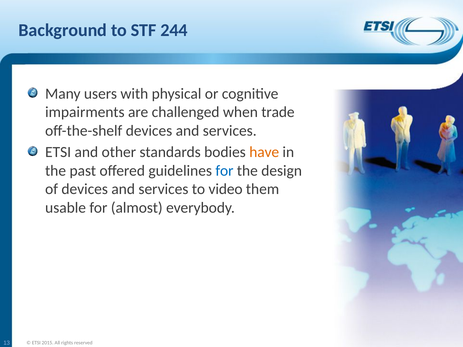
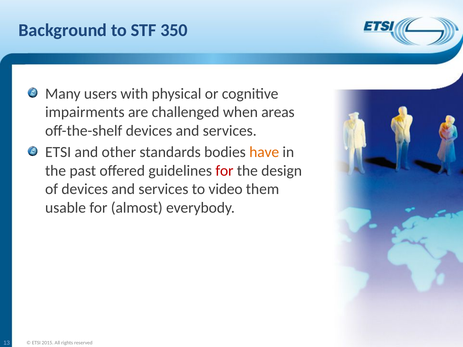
244: 244 -> 350 (174, 30)
trade: trade -> areas (278, 112)
for colour: blue -> red (224, 171)
